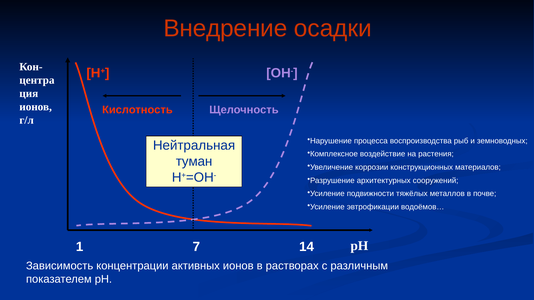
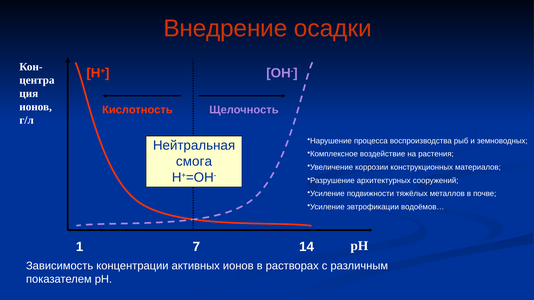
туман: туман -> смога (194, 162)
